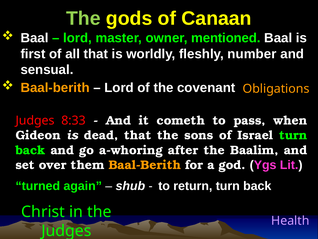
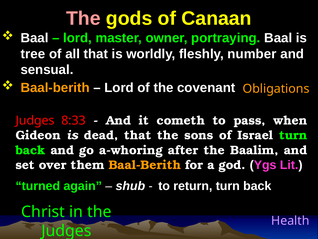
The colour: light green -> pink (83, 18)
mentioned: mentioned -> portraying (226, 38)
first: first -> tree (33, 54)
